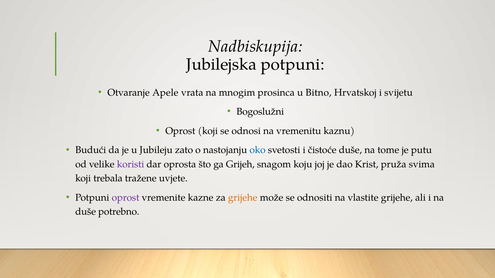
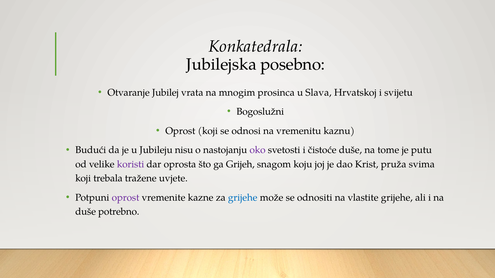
Nadbiskupija: Nadbiskupija -> Konkatedrala (255, 47)
Jubilejska potpuni: potpuni -> posebno (293, 64)
Apele: Apele -> Jubilej (165, 93)
Bitno: Bitno -> Slava (318, 93)
zato: zato -> nisu (184, 150)
oko colour: blue -> purple (258, 150)
grijehe colour: orange -> blue (243, 198)
